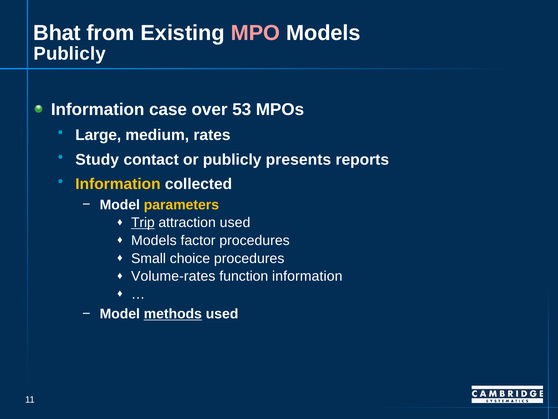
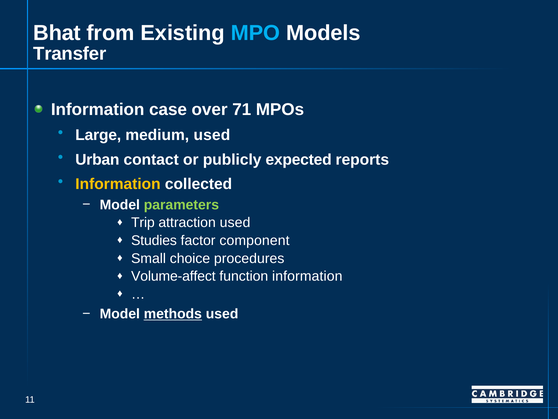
MPO colour: pink -> light blue (255, 33)
Publicly: Publicly -> Transfer (70, 54)
53: 53 -> 71 (242, 110)
medium rates: rates -> used (212, 135)
Study: Study -> Urban (97, 159)
presents: presents -> expected (299, 159)
parameters colour: yellow -> light green (181, 205)
Trip underline: present -> none (143, 222)
Models: Models -> Studies (154, 240)
factor procedures: procedures -> component (254, 240)
Volume-rates: Volume-rates -> Volume-affect (173, 276)
